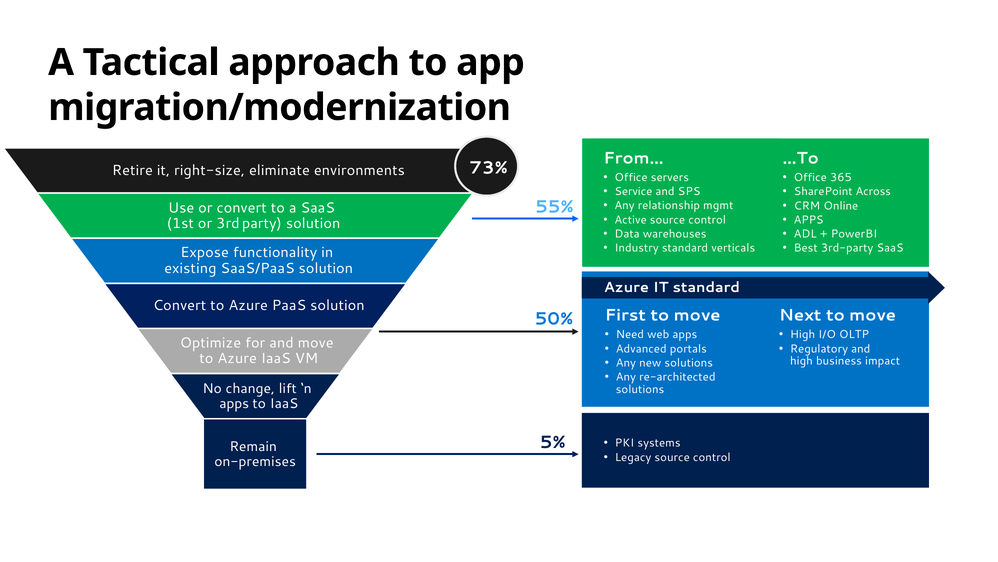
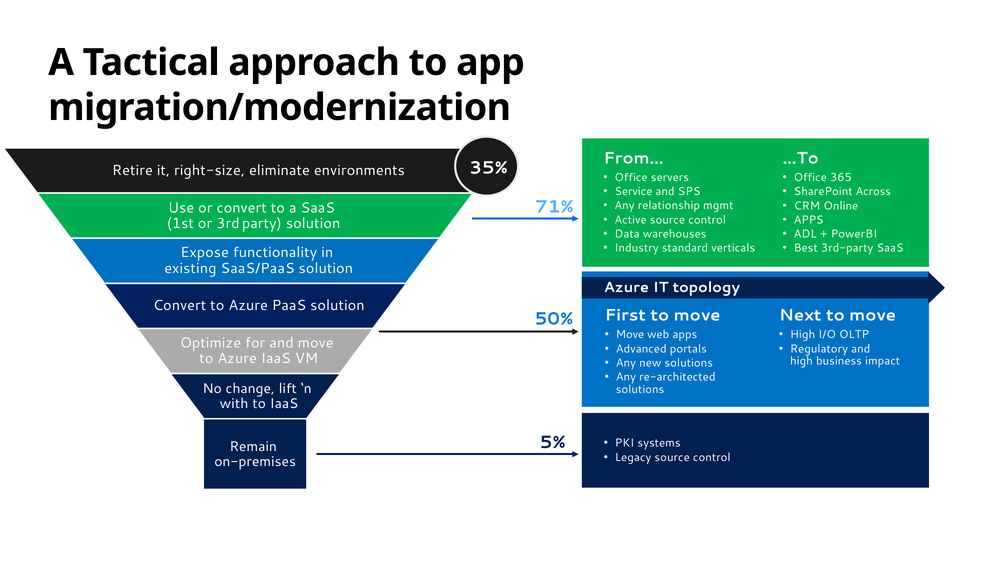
73%: 73% -> 35% (488, 168)
55%: 55% -> 71% (554, 207)
IT standard: standard -> topology (706, 287)
Need: Need -> Move (630, 334)
apps: apps -> with (234, 403)
